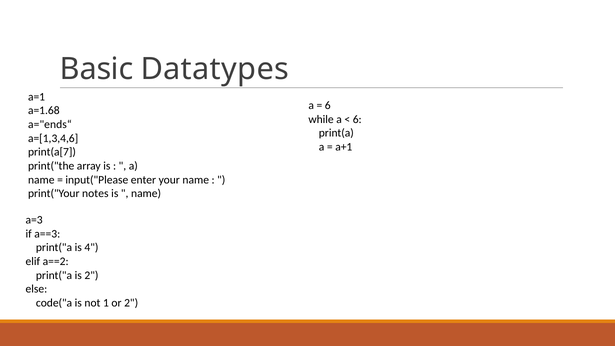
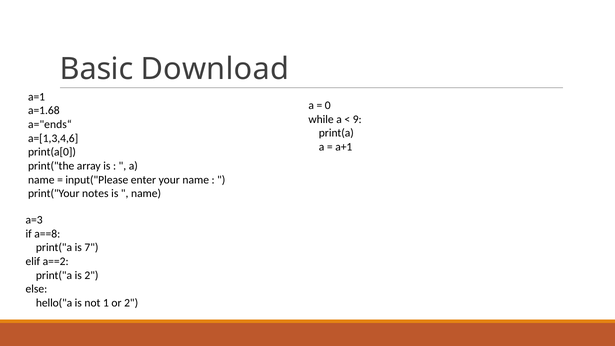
Datatypes: Datatypes -> Download (215, 69)
6: 6 -> 0 (328, 105)
6: 6 -> 9 (357, 119)
print(a[7: print(a[7 -> print(a[0 (52, 152)
a==3: a==3 -> a==8 (47, 234)
4: 4 -> 7 (91, 248)
code("a: code("a -> hello("a (54, 303)
